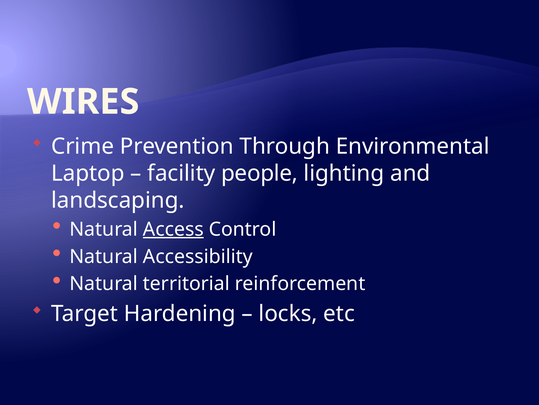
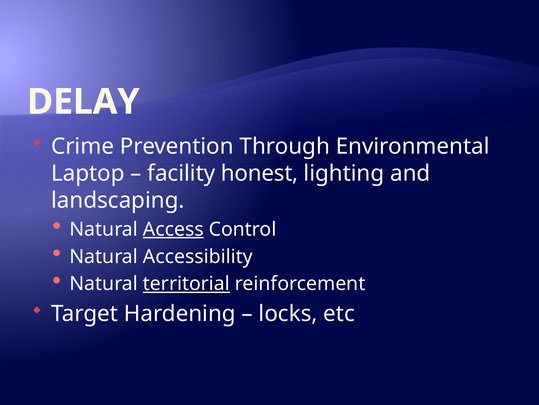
WIRES: WIRES -> DELAY (83, 102)
people: people -> honest (260, 173)
territorial underline: none -> present (186, 283)
